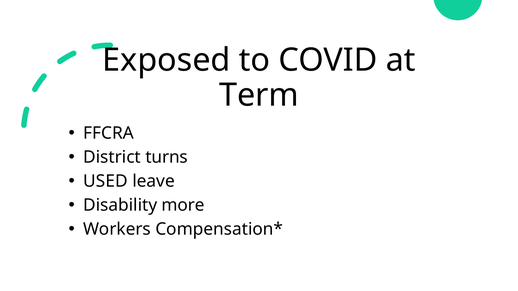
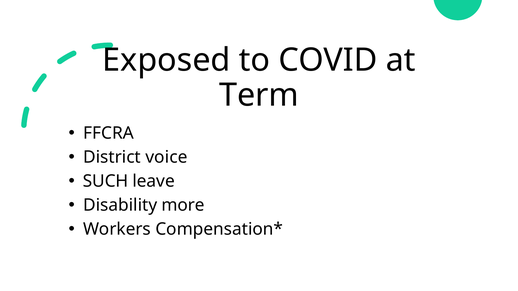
turns: turns -> voice (166, 157)
USED: USED -> SUCH (106, 181)
